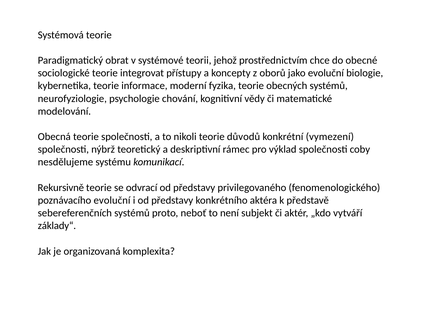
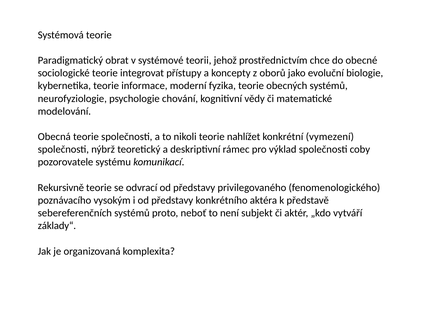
důvodů: důvodů -> nahlížet (244, 137)
nesdělujeme: nesdělujeme -> pozorovatele (66, 162)
poznávacího evoluční: evoluční -> vysokým (112, 200)
